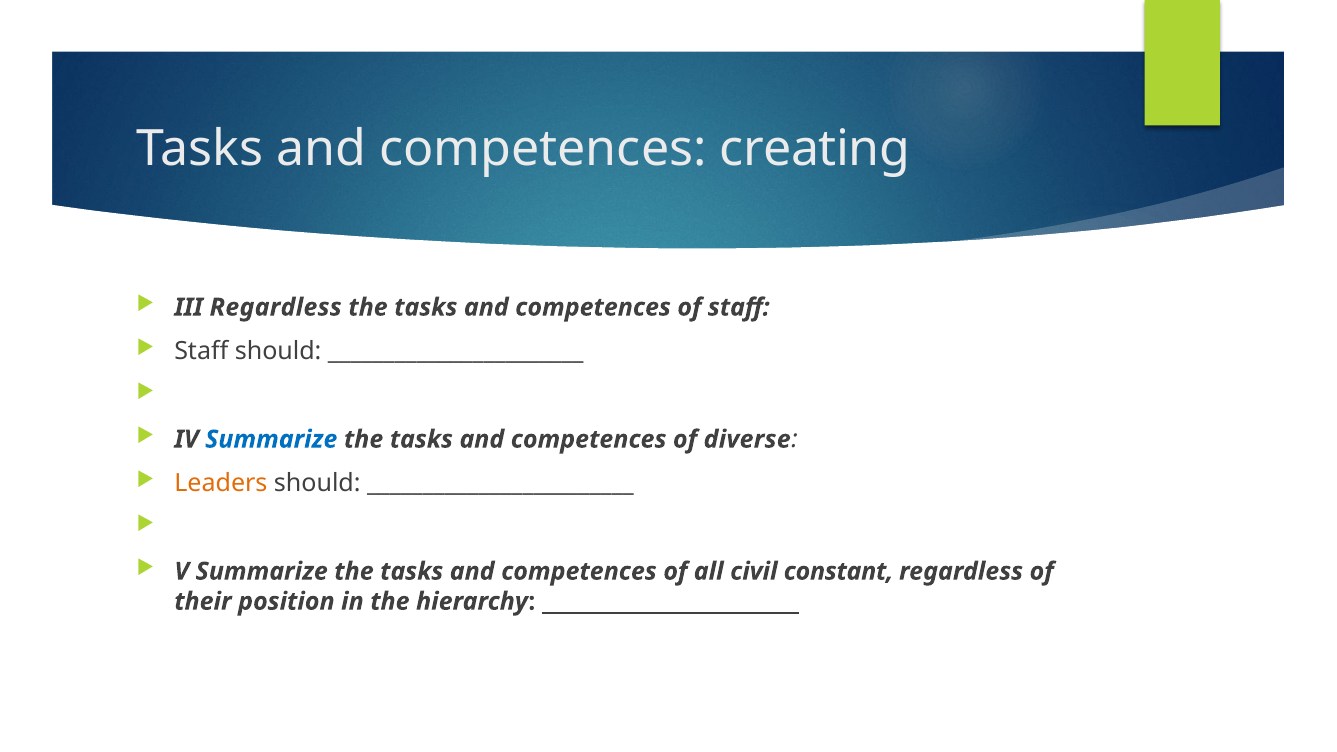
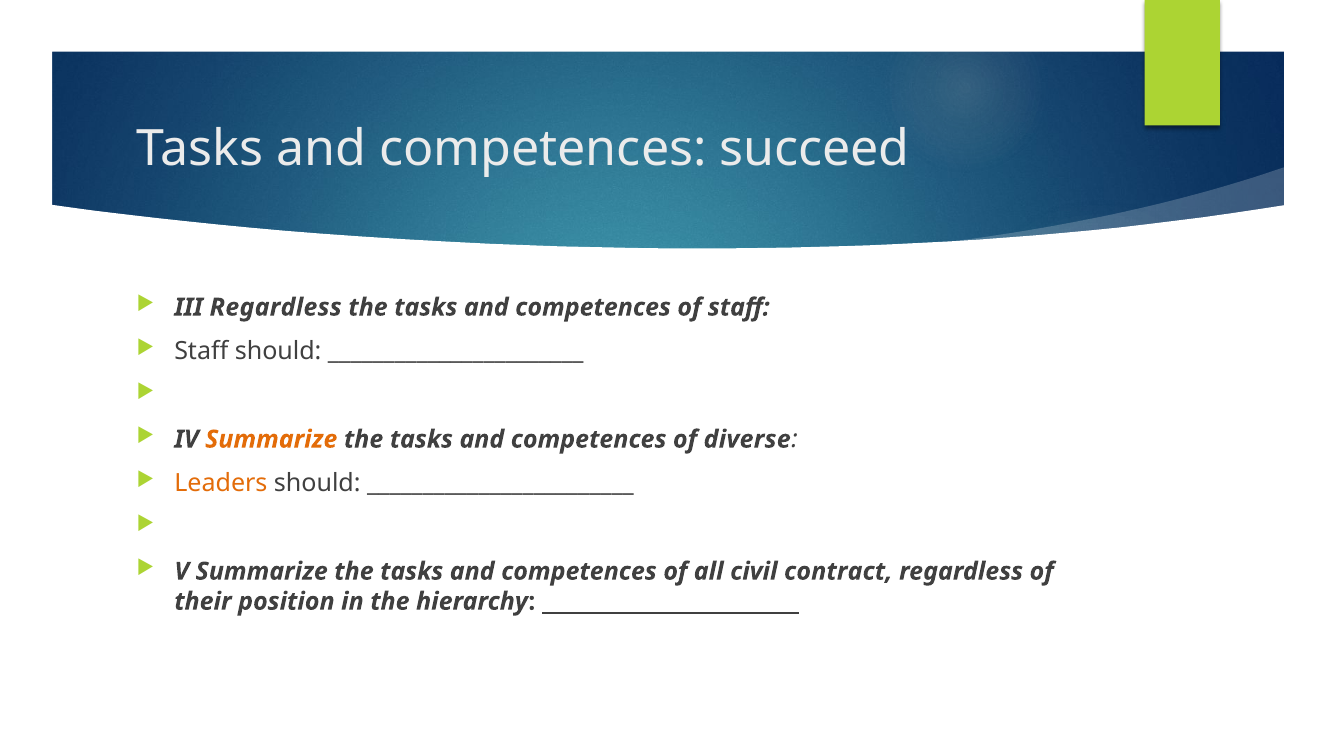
creating: creating -> succeed (815, 149)
Summarize colour: blue -> orange (271, 439)
constant: constant -> contract (838, 571)
